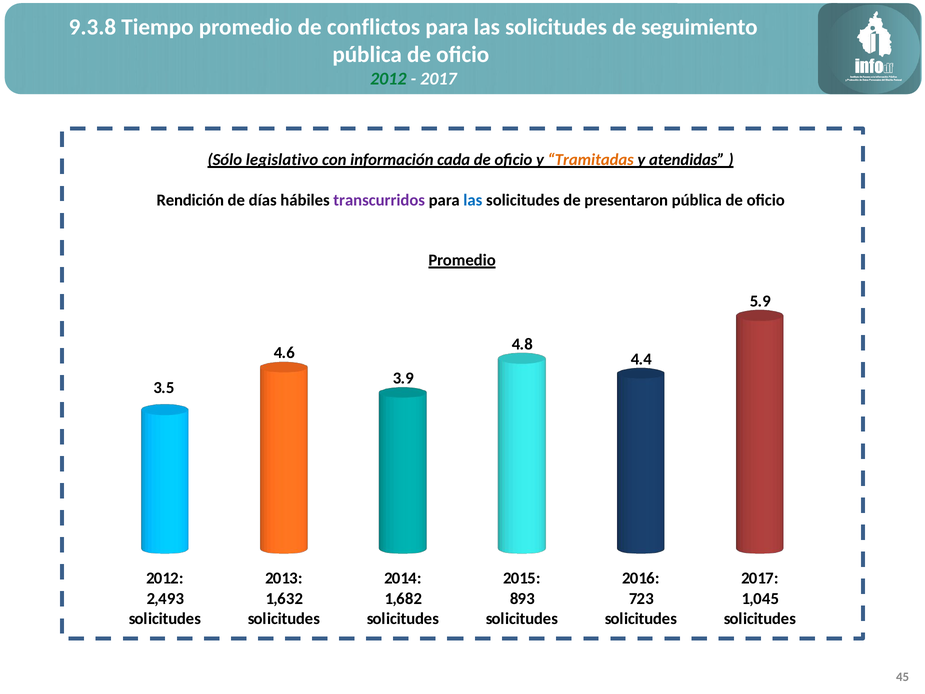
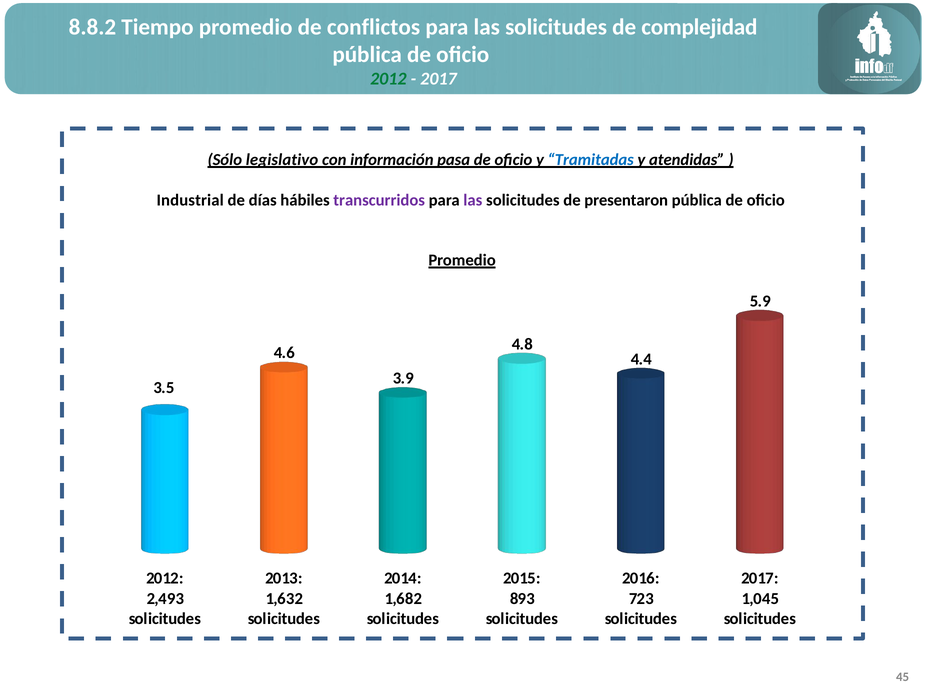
9.3.8: 9.3.8 -> 8.8.2 (92, 27)
seguimiento: seguimiento -> complejidad (699, 27)
cada: cada -> pasa (454, 160)
Tramitadas colour: orange -> blue (591, 160)
Rendición: Rendición -> Industrial (190, 200)
las colour: blue -> purple (473, 200)
